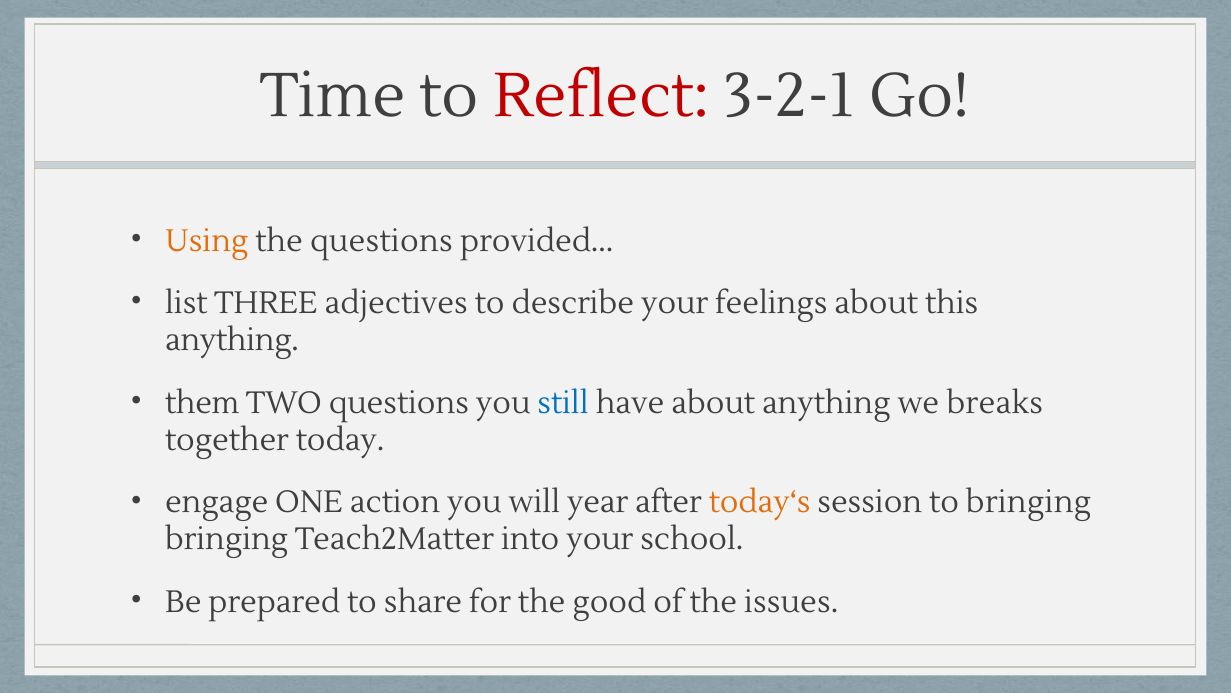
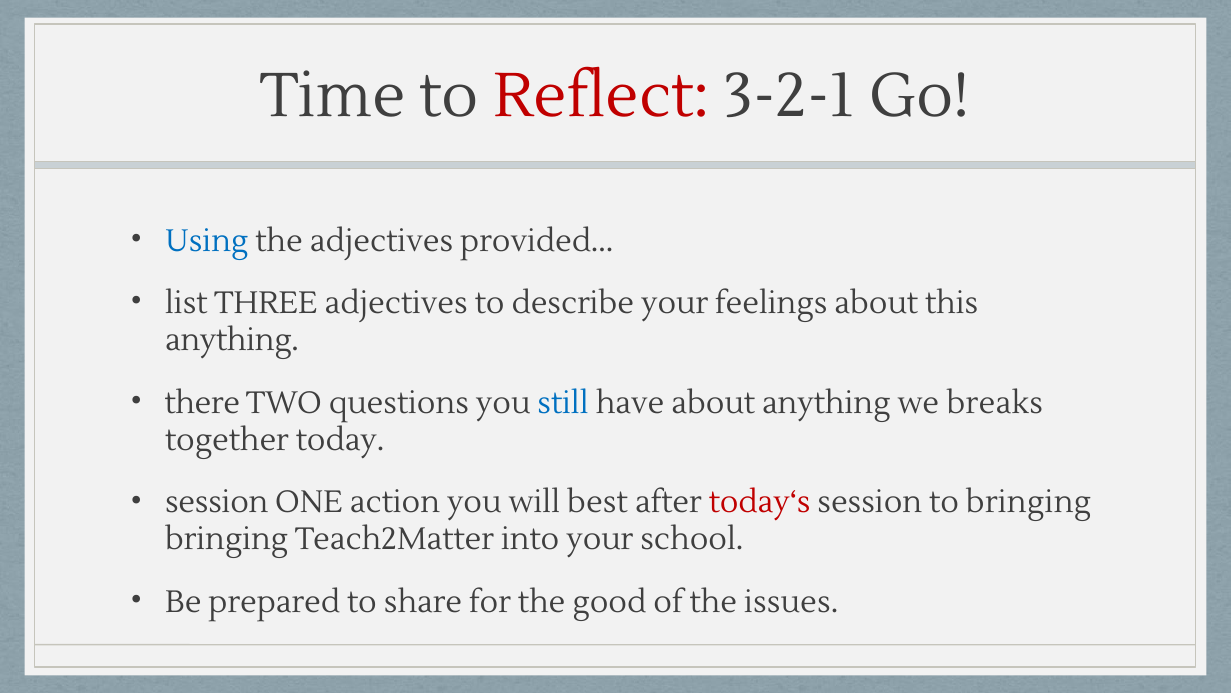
Using colour: orange -> blue (207, 241)
the questions: questions -> adjectives (382, 241)
them: them -> there (202, 403)
engage: engage -> session (217, 502)
year: year -> best (597, 502)
today‘s colour: orange -> red (760, 502)
